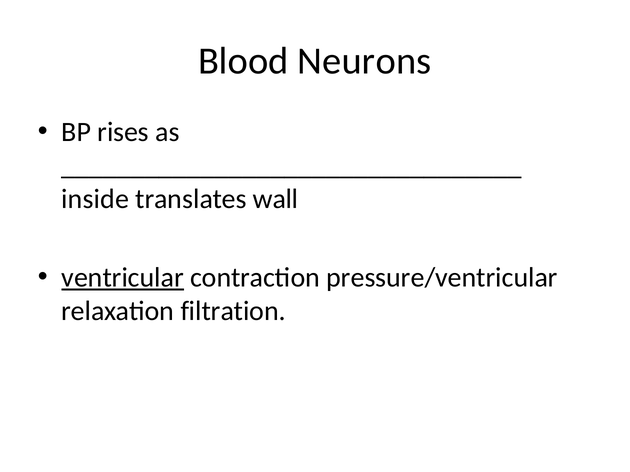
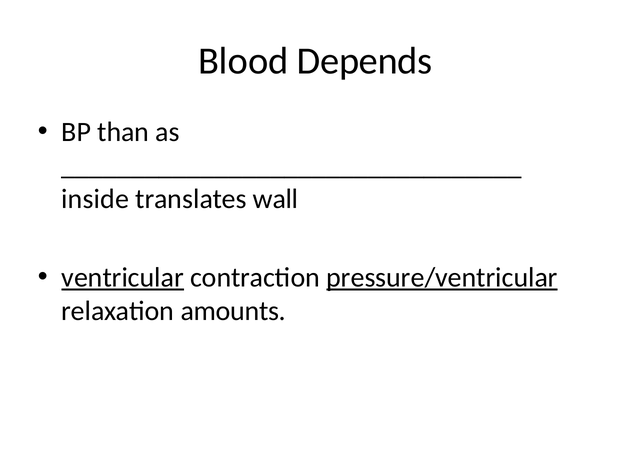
Neurons: Neurons -> Depends (365, 61)
rises: rises -> than (123, 132)
pressure/ventricular underline: none -> present (442, 278)
filtration: filtration -> amounts (233, 311)
